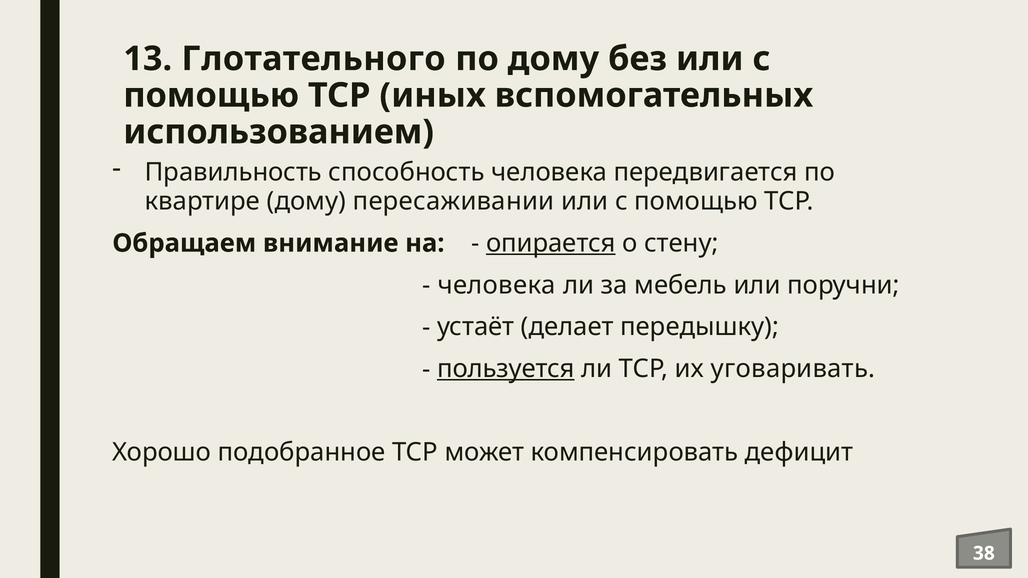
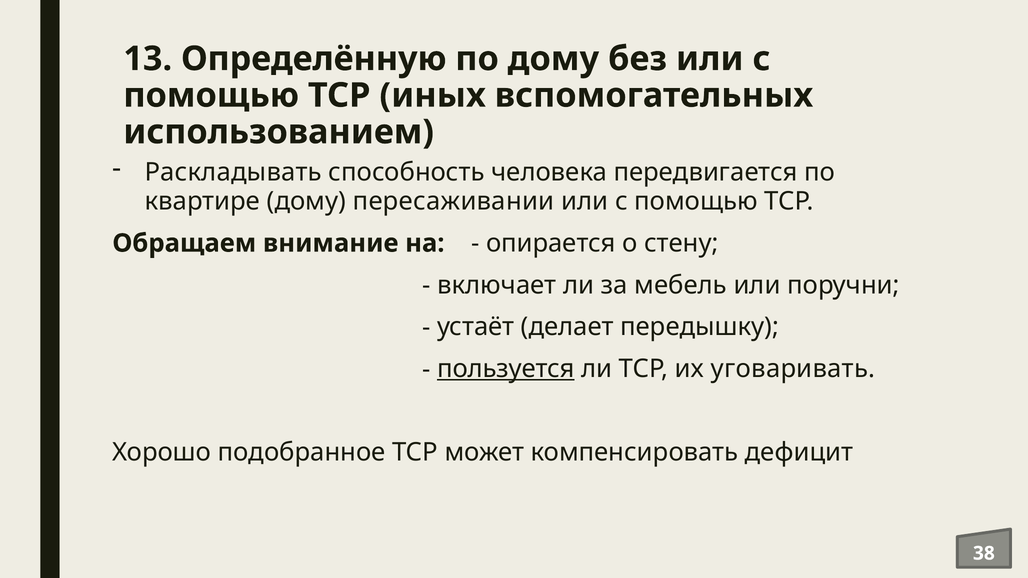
Глотательного: Глотательного -> Определённую (314, 59)
Правильность: Правильность -> Раскладывать (233, 172)
опирается underline: present -> none (551, 243)
человека: человека -> включает (497, 285)
